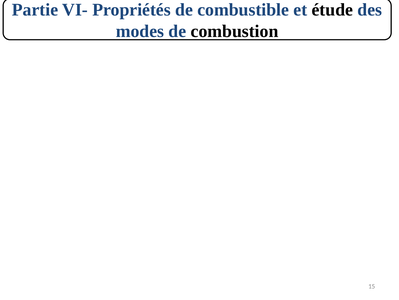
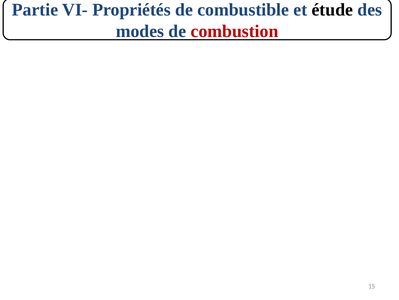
combustion colour: black -> red (235, 31)
